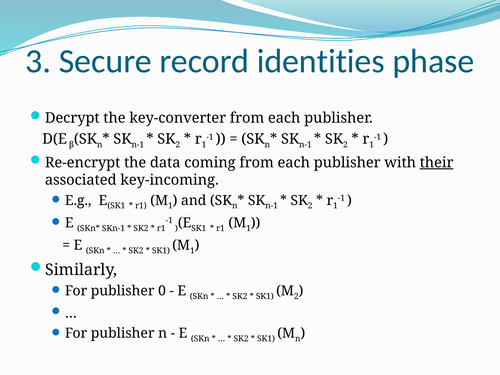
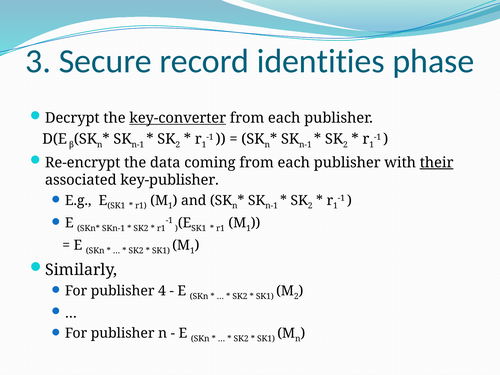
key-converter underline: none -> present (178, 118)
key-incoming: key-incoming -> key-publisher (170, 180)
0: 0 -> 4 (162, 291)
